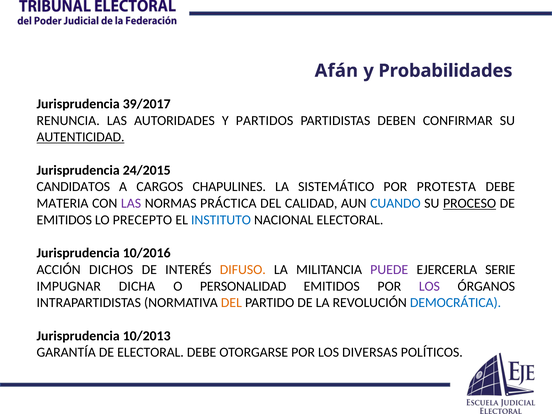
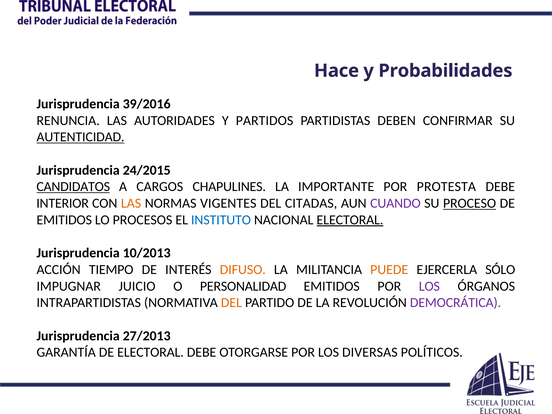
Afán: Afán -> Hace (337, 71)
39/2017: 39/2017 -> 39/2016 (147, 104)
CANDIDATOS underline: none -> present (73, 187)
SISTEMÁTICO: SISTEMÁTICO -> IMPORTANTE (336, 187)
MATERIA: MATERIA -> INTERIOR (63, 203)
LAS colour: purple -> orange (131, 203)
PRÁCTICA: PRÁCTICA -> VIGENTES (228, 203)
CALIDAD: CALIDAD -> CITADAS (311, 203)
CUANDO colour: blue -> purple (395, 203)
PRECEPTO: PRECEPTO -> PROCESOS (142, 220)
ELECTORAL underline: none -> present (350, 220)
10/2016: 10/2016 -> 10/2013 (147, 253)
DICHOS: DICHOS -> TIEMPO (111, 270)
PUEDE colour: purple -> orange (389, 270)
SERIE: SERIE -> SÓLO (500, 270)
DICHA: DICHA -> JUICIO (137, 286)
DEMOCRÁTICA colour: blue -> purple (456, 303)
10/2013: 10/2013 -> 27/2013 (147, 336)
